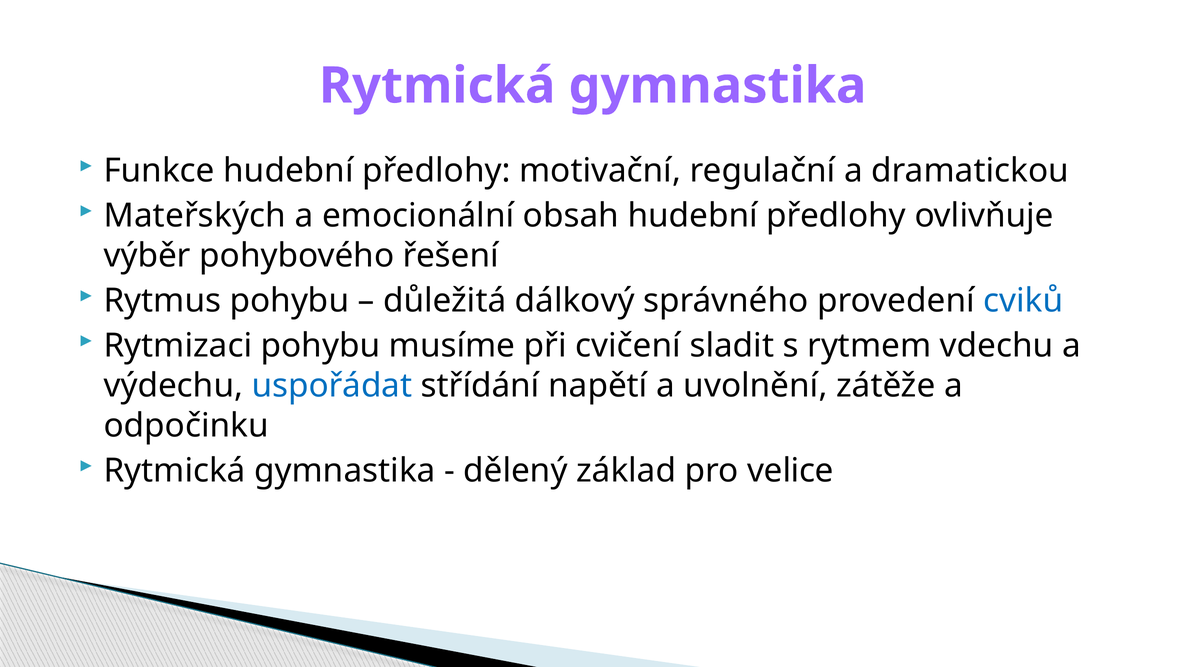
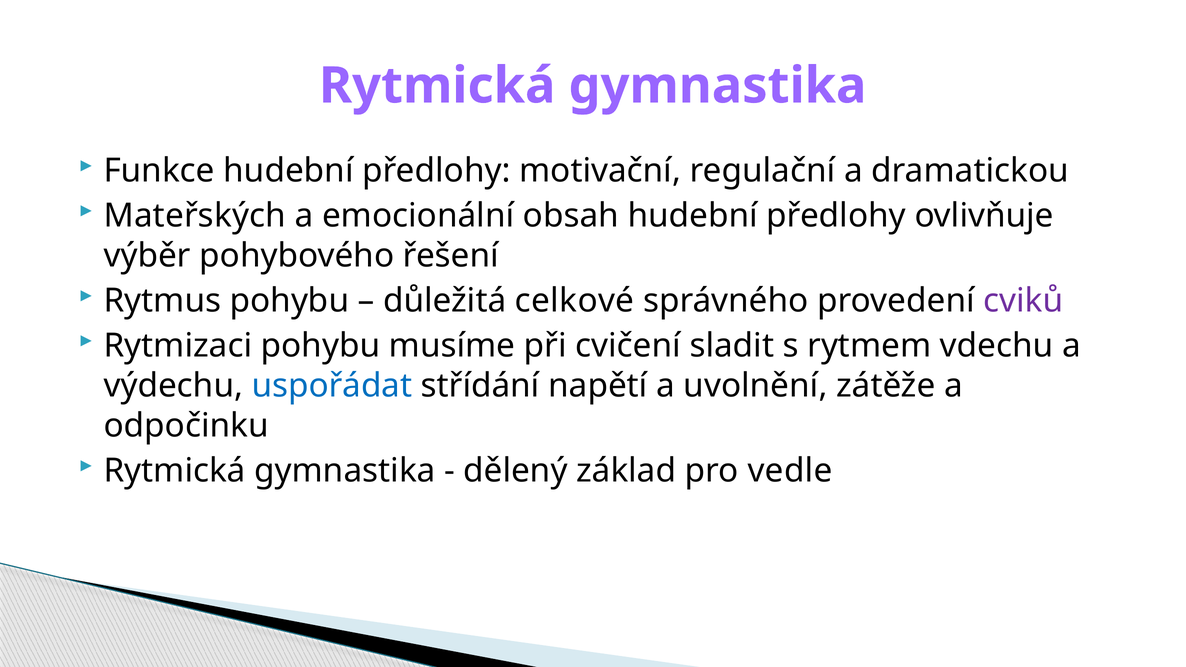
dálkový: dálkový -> celkové (575, 301)
cviků colour: blue -> purple (1023, 301)
velice: velice -> vedle (790, 471)
